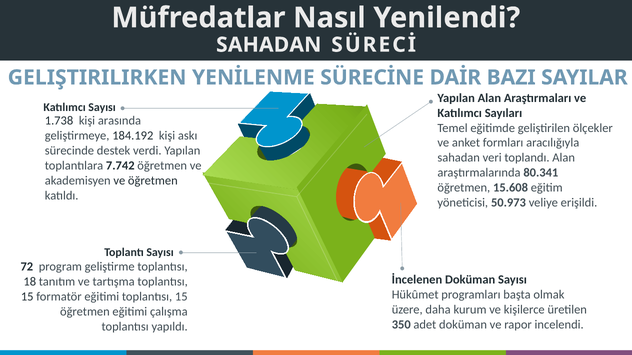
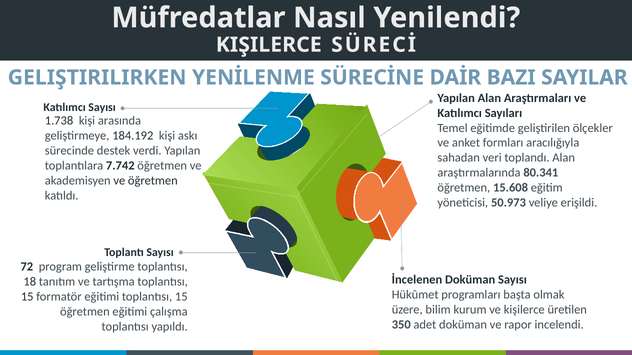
SAHADAN: SAHADAN -> KIŞILERCE (269, 45)
daha: daha -> bilim (438, 310)
